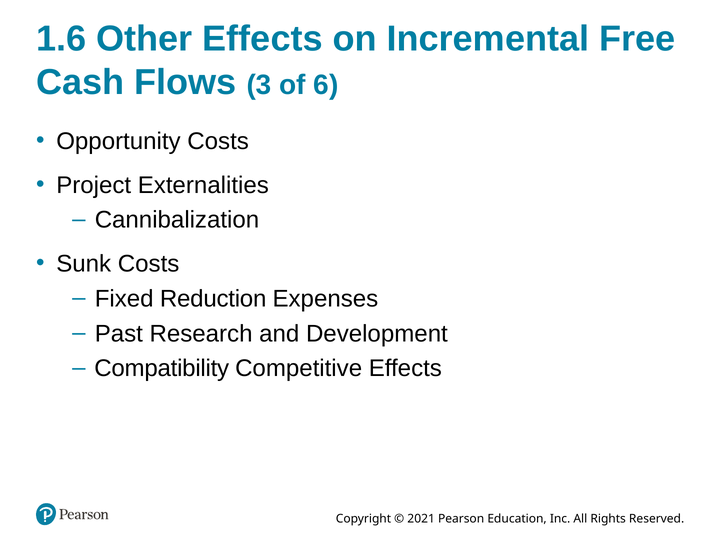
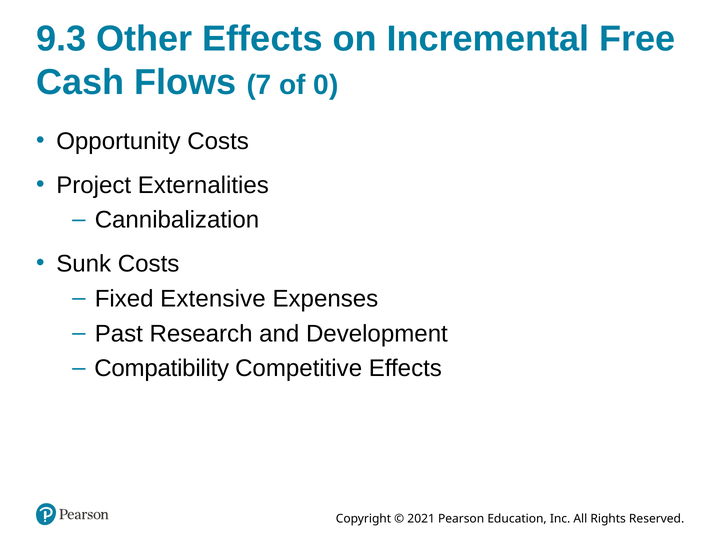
1.6: 1.6 -> 9.3 (61, 39)
3: 3 -> 7 (259, 85)
6: 6 -> 0 (326, 85)
Reduction: Reduction -> Extensive (213, 299)
